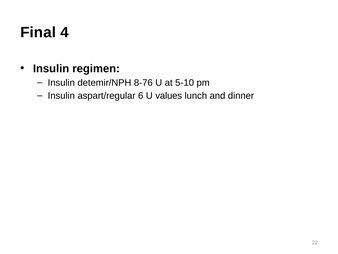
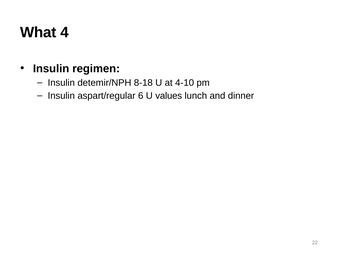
Final: Final -> What (38, 32)
8-76: 8-76 -> 8-18 (143, 83)
5-10: 5-10 -> 4-10 (185, 83)
